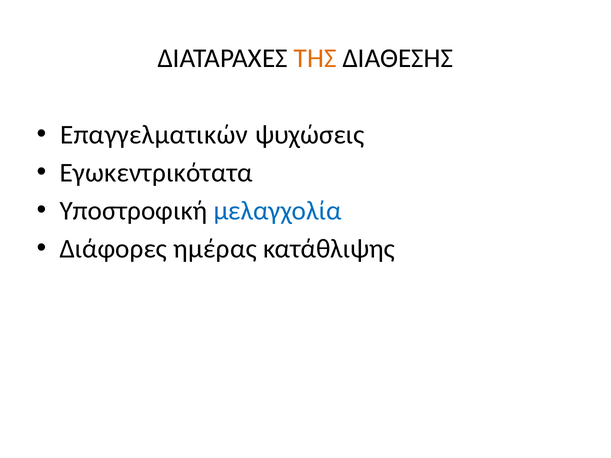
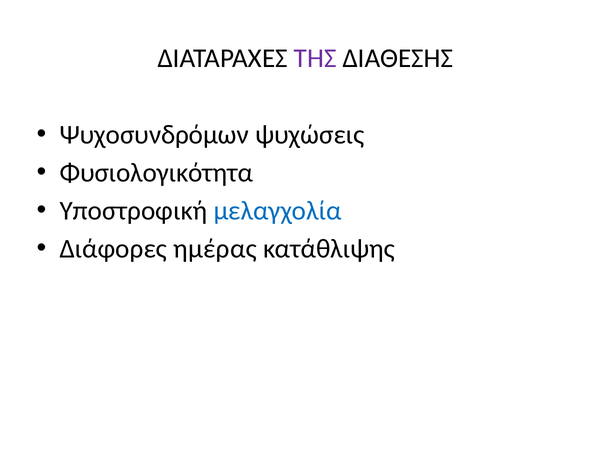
ΤΗΣ colour: orange -> purple (315, 58)
Επαγγελματικών: Επαγγελματικών -> Ψυχοσυνδρόμων (154, 135)
Εγωκεντρικότατα: Εγωκεντρικότατα -> Φυσιολογικότητα (156, 173)
